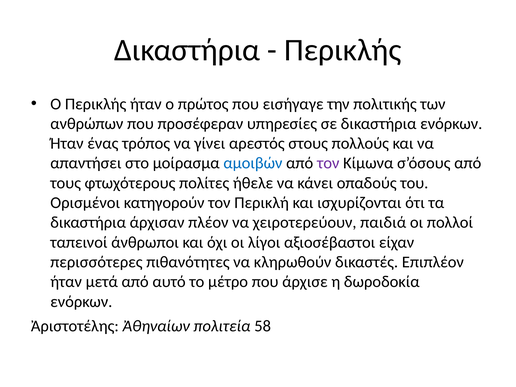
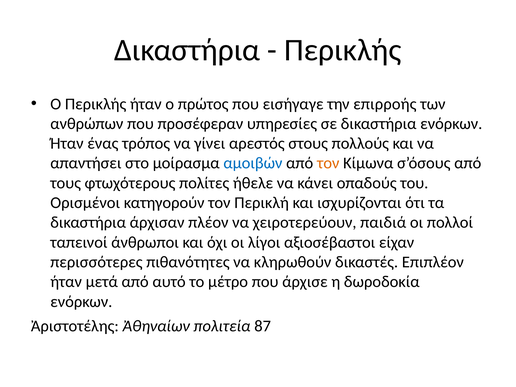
πολιτικής: πολιτικής -> επιρροής (385, 104)
τον colour: purple -> orange (328, 163)
58: 58 -> 87 (263, 326)
